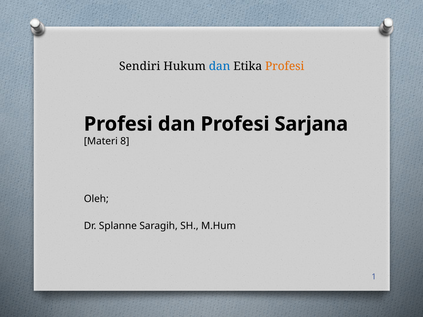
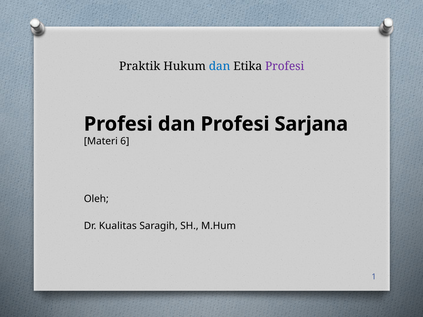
Sendiri: Sendiri -> Praktik (140, 66)
Profesi colour: orange -> purple (285, 66)
8: 8 -> 6 (125, 141)
Splanne: Splanne -> Kualitas (118, 226)
